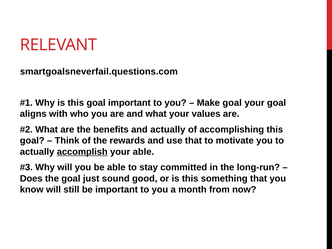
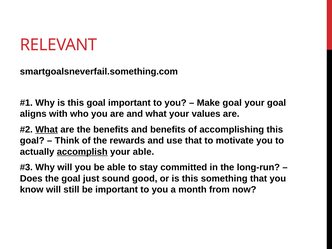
smartgoalsneverfail.questions.com: smartgoalsneverfail.questions.com -> smartgoalsneverfail.something.com (99, 71)
What underline: none -> present (47, 130)
and actually: actually -> benefits (168, 130)
